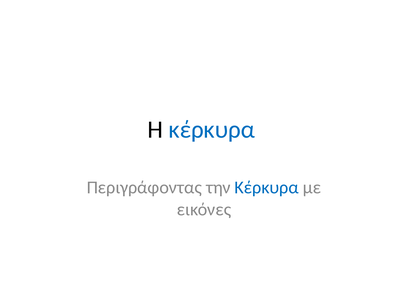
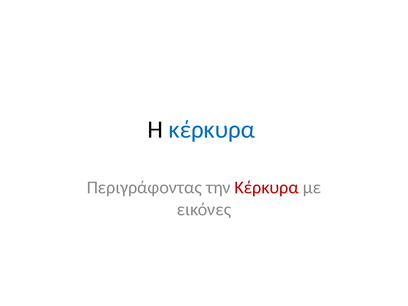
Κέρκυρα colour: blue -> red (267, 188)
